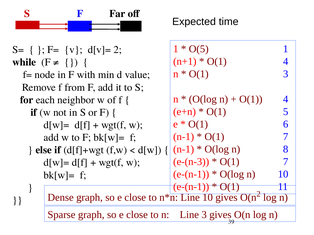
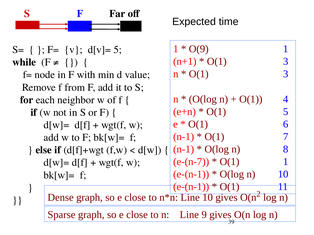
O(5: O(5 -> O(9 (199, 49)
d[v]= 2: 2 -> 5 (118, 50)
4: 4 -> 3 (286, 62)
e-(n-3: e-(n-3 -> e-(n-7 (191, 162)
7: 7 -> 1 (286, 162)
Line 3: 3 -> 9 (204, 215)
